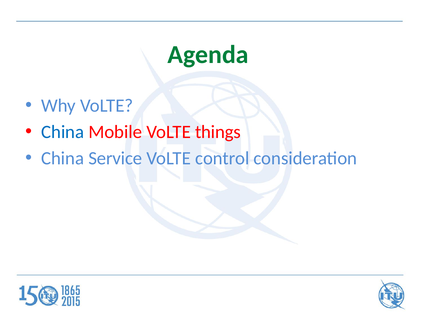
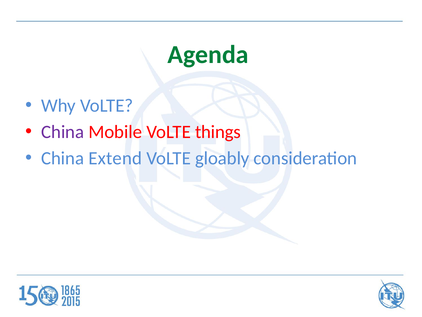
China colour: blue -> purple (63, 132)
Service: Service -> Extend (115, 158)
control: control -> gloably (222, 158)
